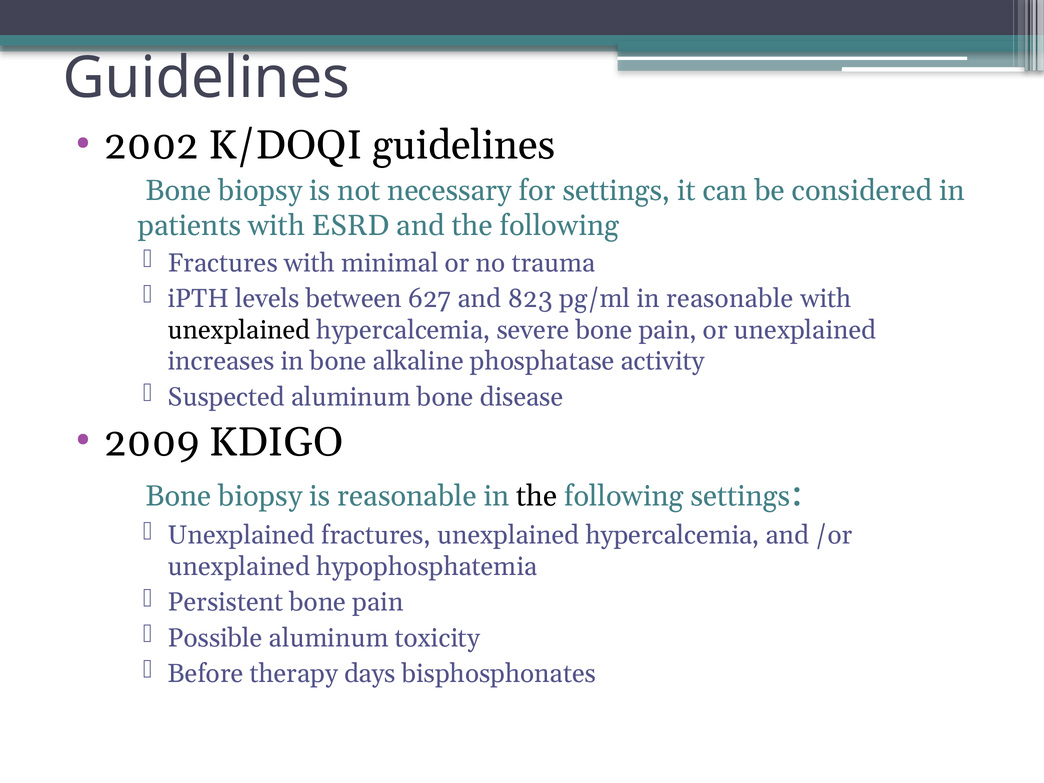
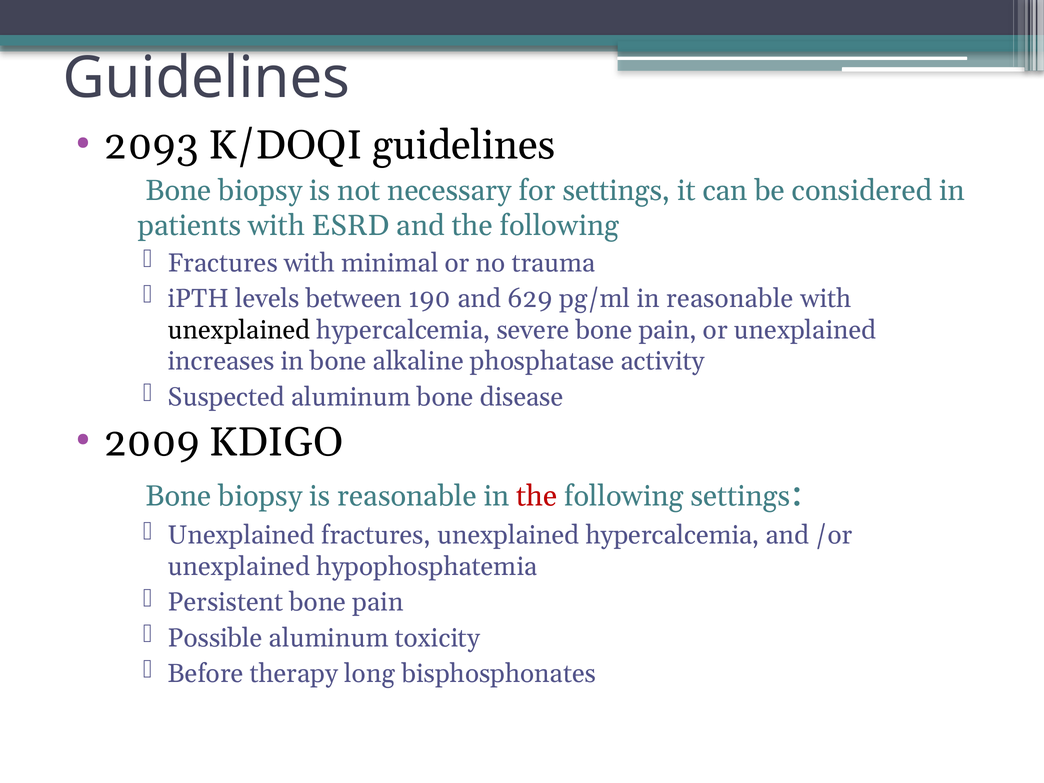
2002: 2002 -> 2093 (151, 146)
627: 627 -> 190 (429, 299)
823: 823 -> 629 (530, 299)
the colour: black -> red (537, 496)
days: days -> long (370, 674)
